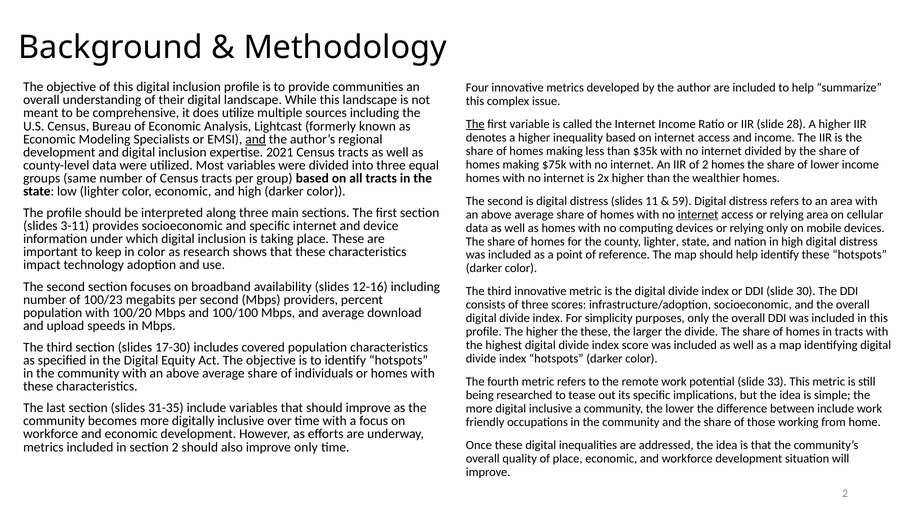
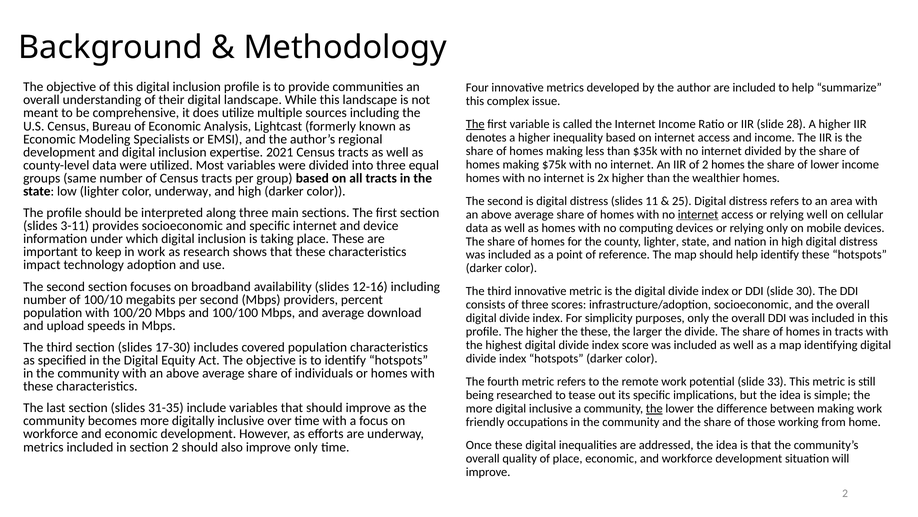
and underline: present -> none (256, 139)
color economic: economic -> underway (183, 191)
59: 59 -> 25 (682, 201)
relying area: area -> well (817, 214)
in color: color -> work (151, 252)
100/23: 100/23 -> 100/10 (103, 299)
the underline: none -> present (654, 408)
between include: include -> making (836, 408)
